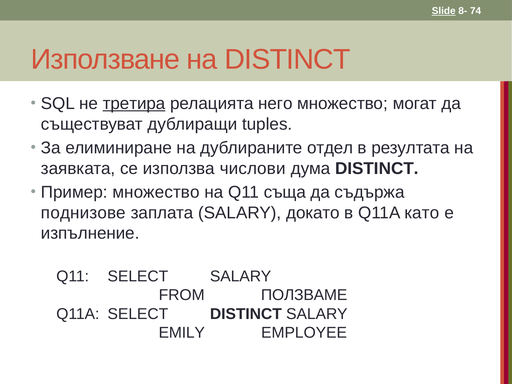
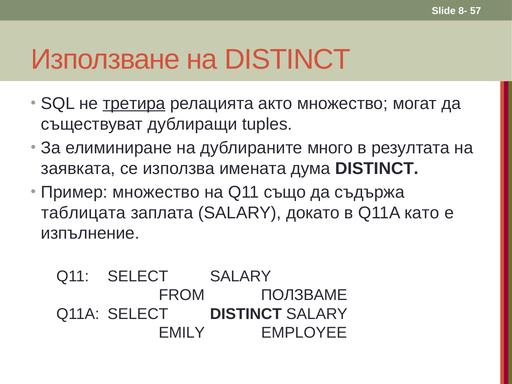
Slide underline: present -> none (444, 11)
74: 74 -> 57 (476, 11)
него: него -> акто (275, 104)
отдел: отдел -> много (330, 148)
числови: числови -> имената (253, 168)
съща: съща -> също (285, 192)
поднизове: поднизове -> таблицата (83, 213)
